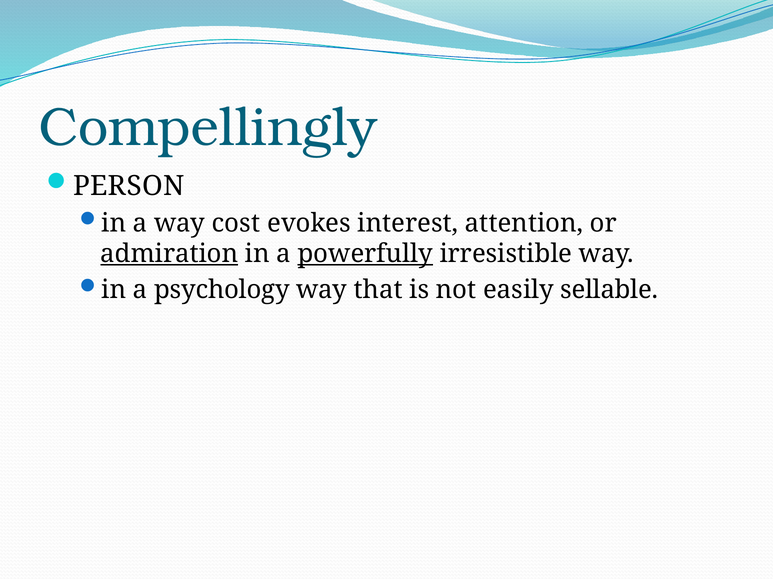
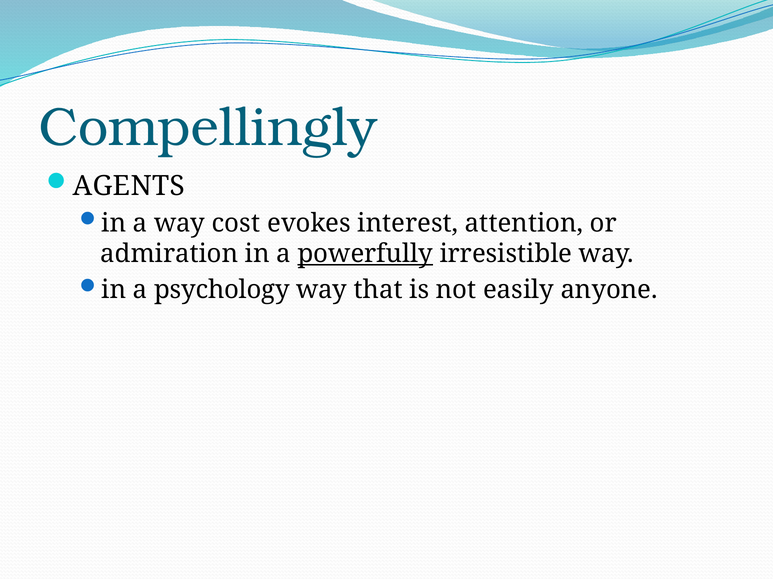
PERSON: PERSON -> AGENTS (129, 186)
admiration underline: present -> none (169, 254)
sellable: sellable -> anyone (609, 290)
